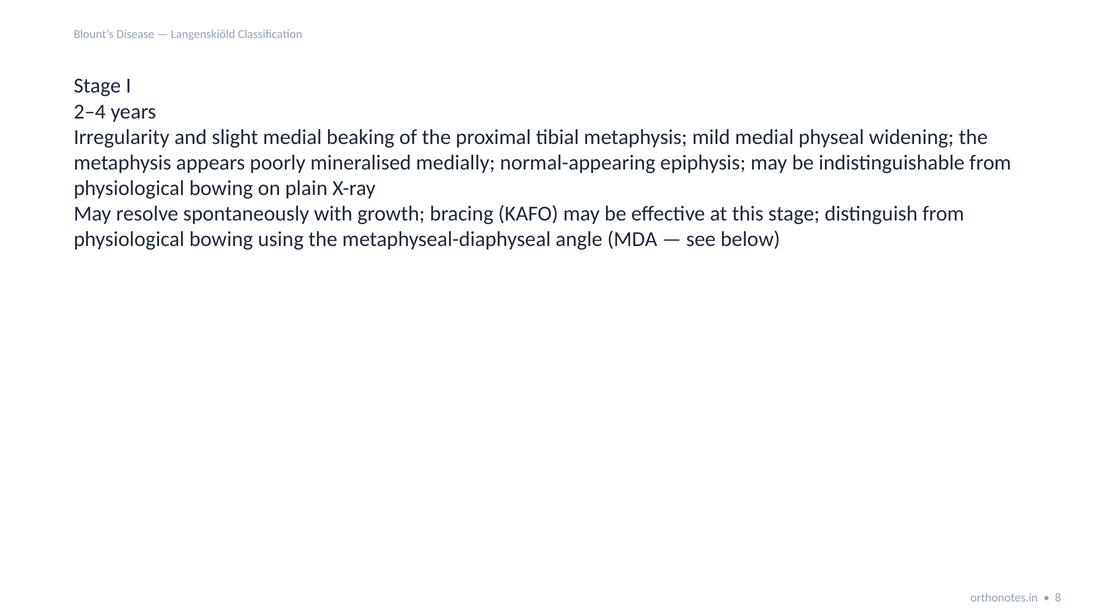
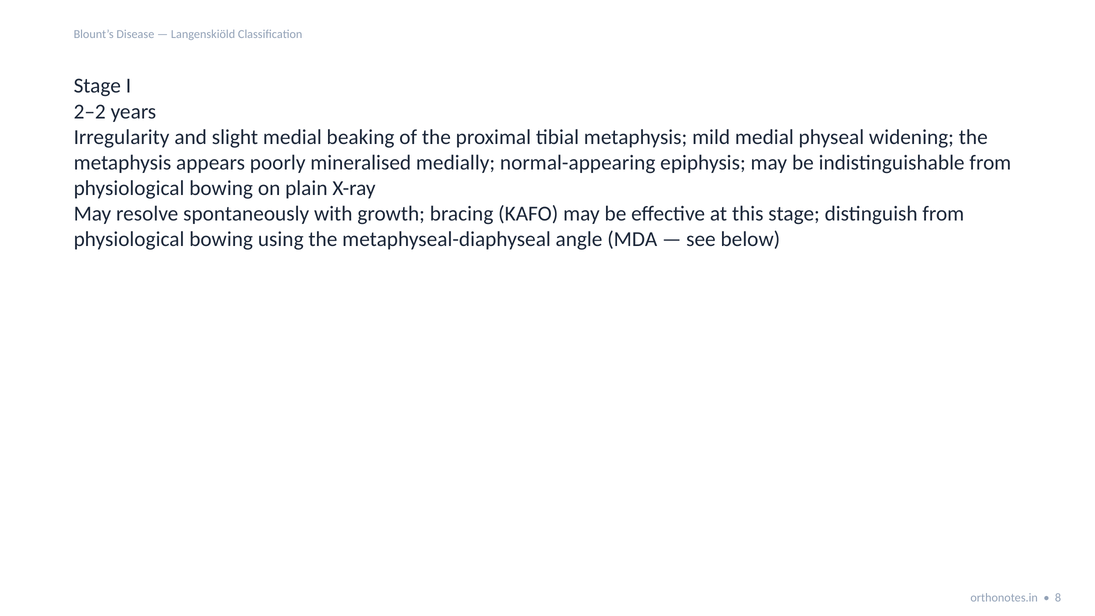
2–4: 2–4 -> 2–2 (90, 111)
